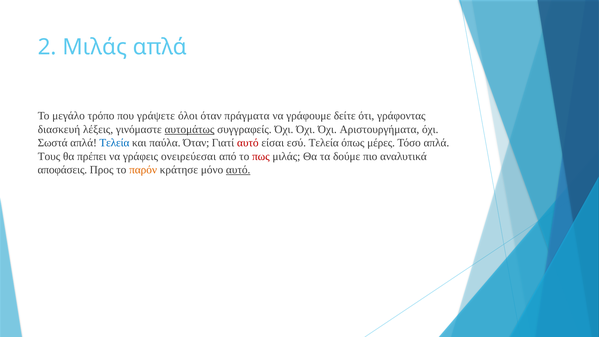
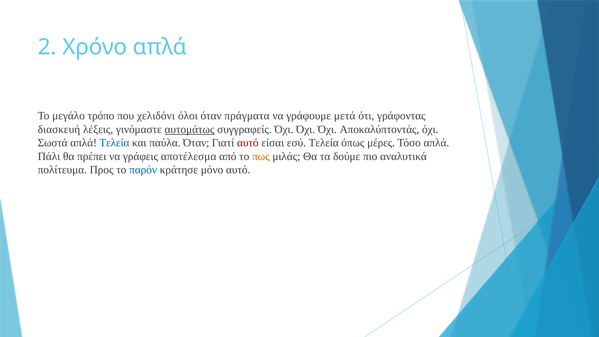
2 Μιλάς: Μιλάς -> Χρόνο (95, 47)
γράψετε: γράψετε -> χελιδόνι (156, 116)
δείτε: δείτε -> μετά (345, 116)
Αριστουργήματα: Αριστουργήματα -> Αποκαλύπτοντάς (379, 129)
Τους: Τους -> Πάλι (49, 156)
ονειρεύεσαι: ονειρεύεσαι -> αποτέλεσμα (189, 156)
πως colour: red -> orange (261, 156)
αποφάσεις: αποφάσεις -> πολίτευμα (62, 170)
παρόν colour: orange -> blue (143, 170)
αυτό underline: present -> none (238, 170)
